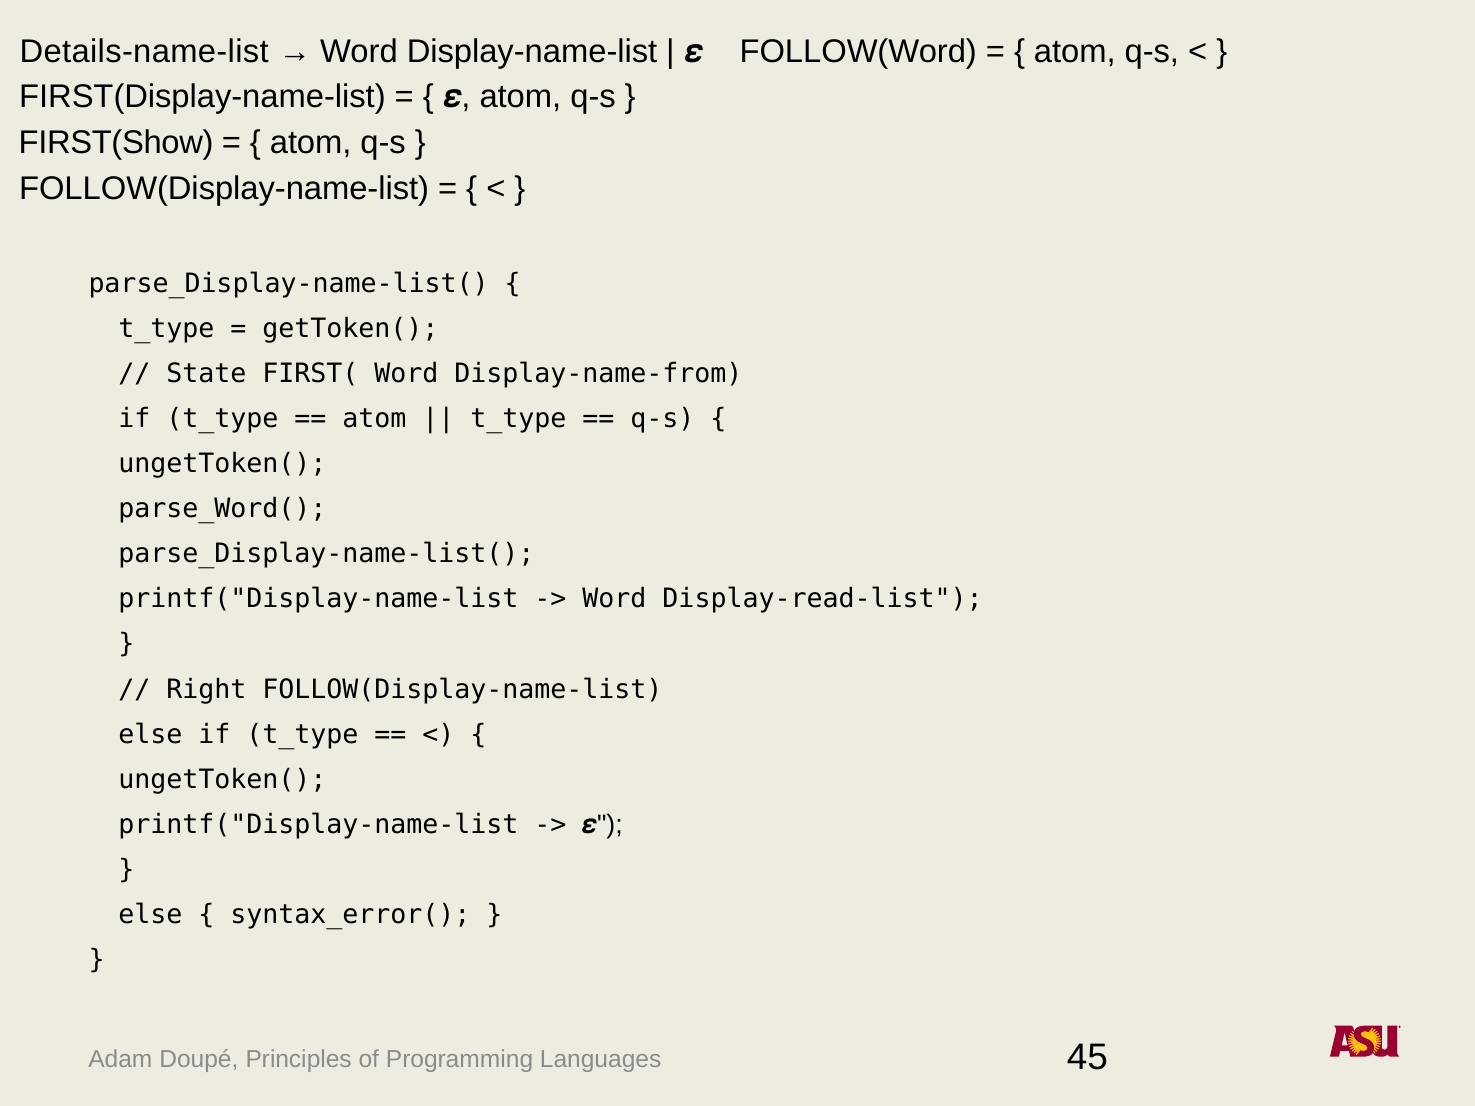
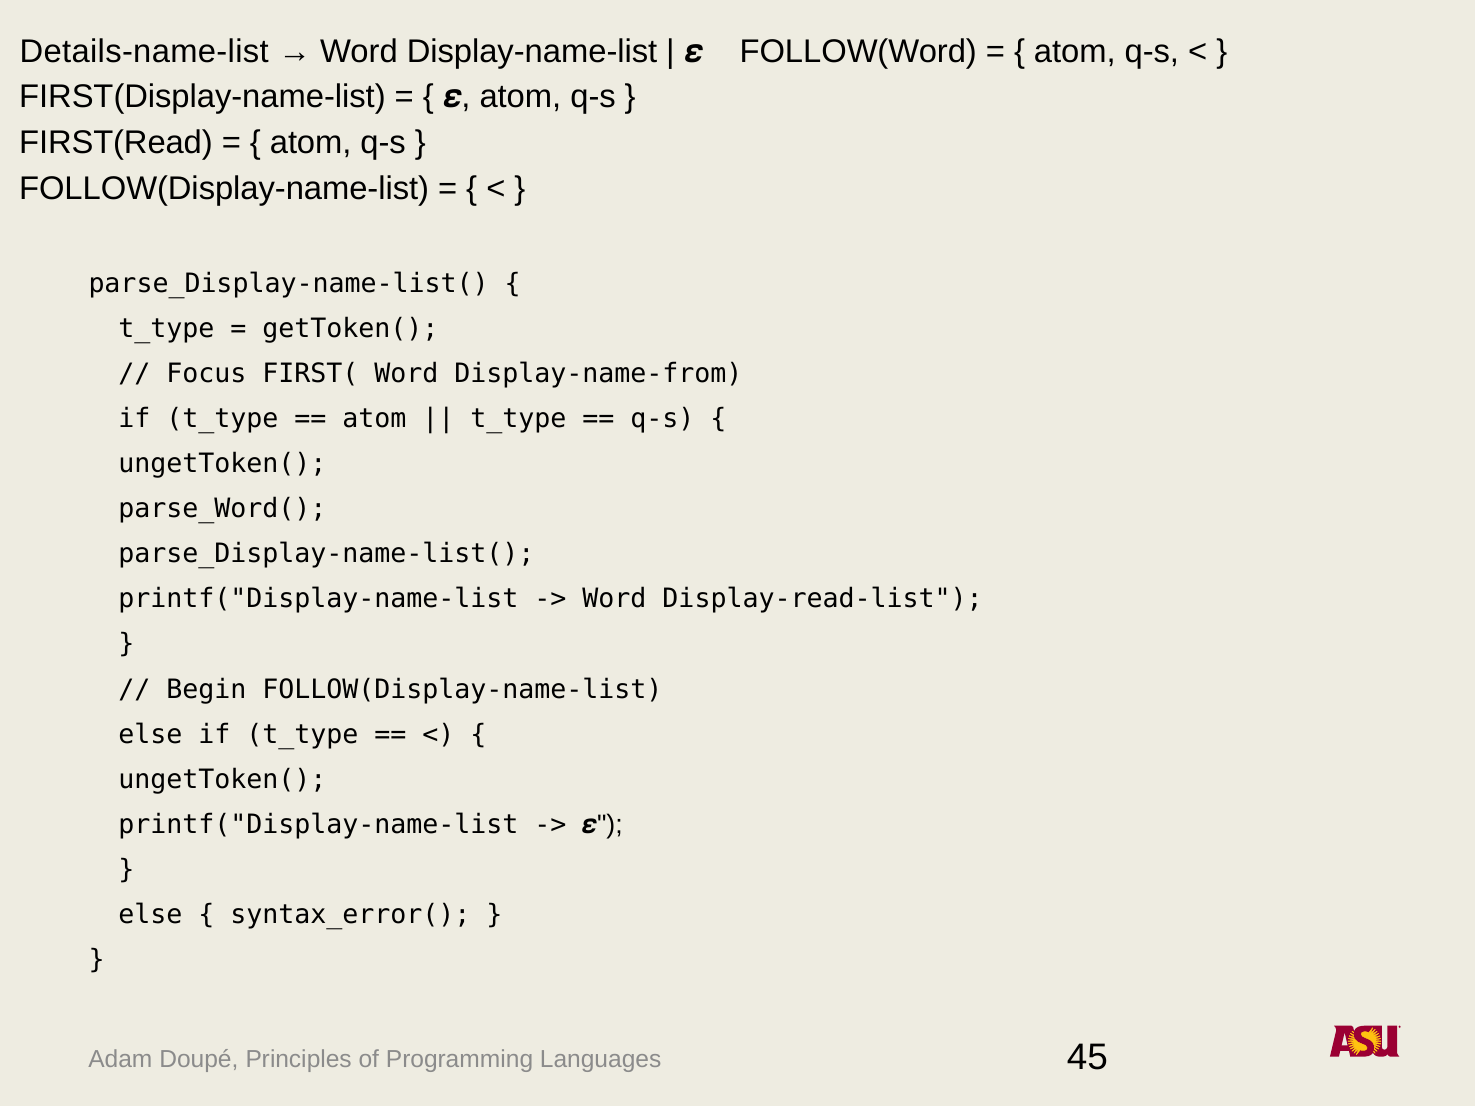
FIRST(Show: FIRST(Show -> FIRST(Read (116, 143)
State: State -> Focus (206, 374)
Right: Right -> Begin (206, 689)
